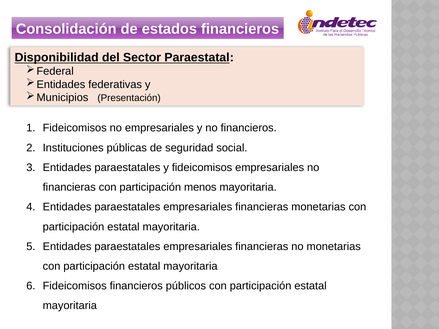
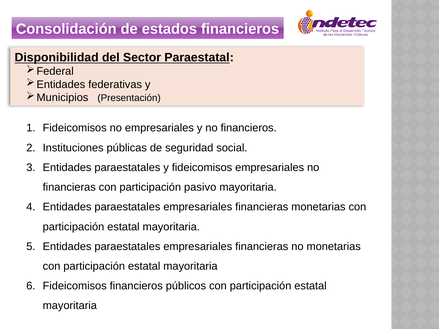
menos: menos -> pasivo (200, 187)
